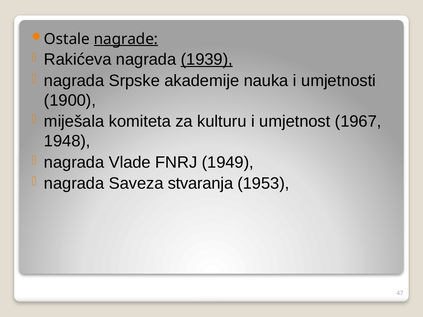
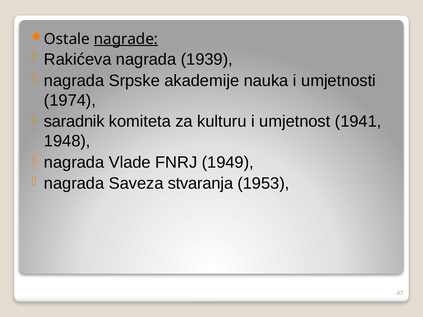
1939 underline: present -> none (207, 60)
1900: 1900 -> 1974 (70, 100)
miješala: miješala -> saradnik (74, 122)
1967: 1967 -> 1941 (358, 122)
